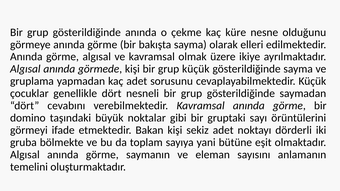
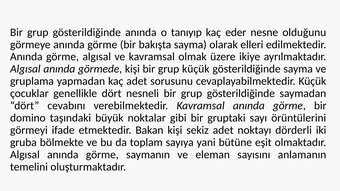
çekme: çekme -> tanıyıp (186, 32)
küre: küre -> eder (236, 32)
